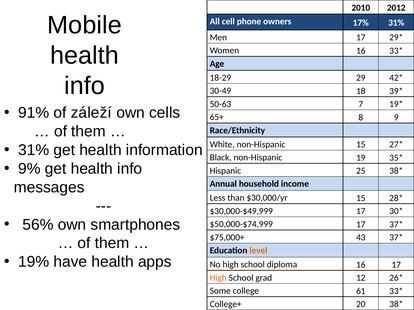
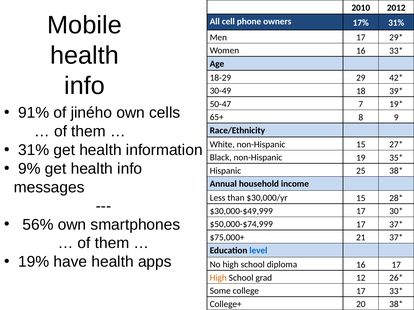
50-63: 50-63 -> 50-47 (220, 104)
záleží: záleží -> jiného (91, 113)
43: 43 -> 21 (361, 238)
level colour: orange -> blue (258, 251)
college 61: 61 -> 17 (361, 291)
